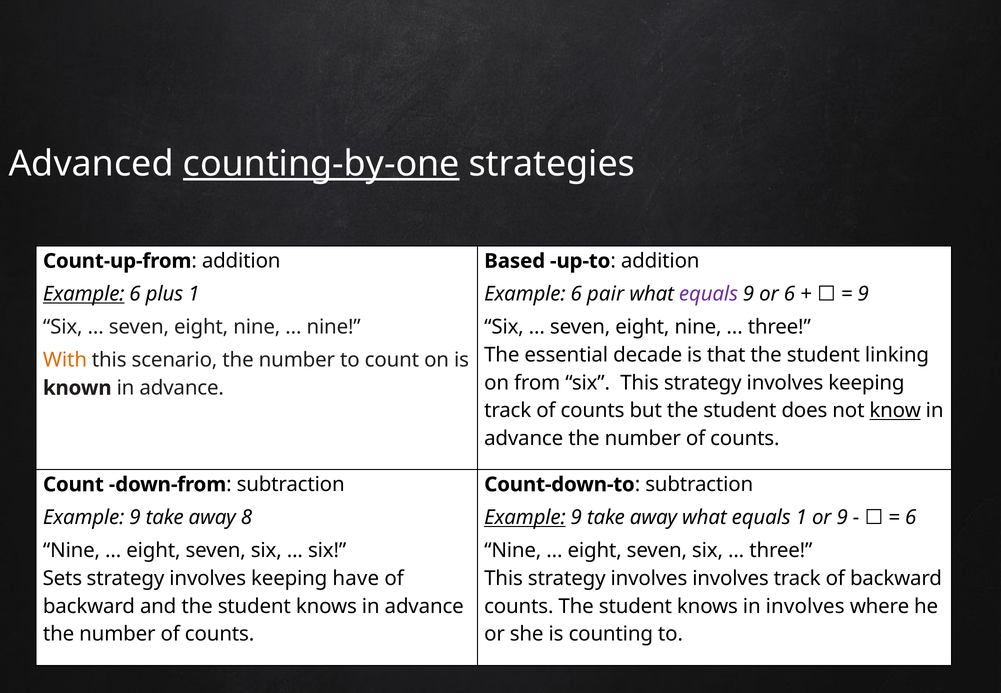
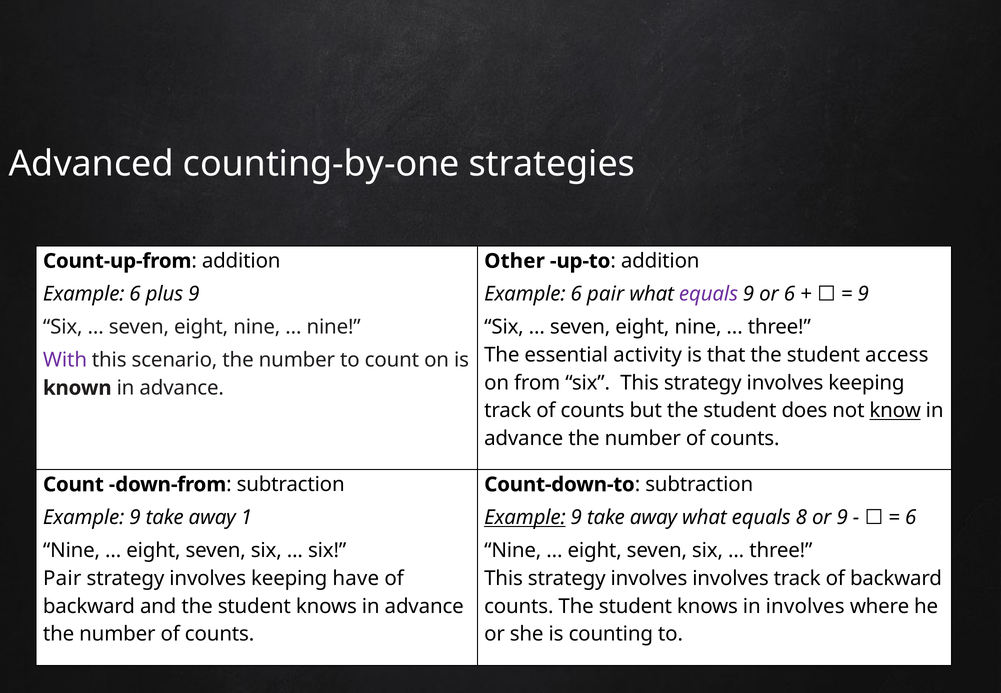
counting-by-one underline: present -> none (321, 164)
Based: Based -> Other (515, 261)
Example underline: present -> none (84, 294)
plus 1: 1 -> 9 (194, 294)
decade: decade -> activity (648, 355)
linking: linking -> access (897, 355)
With colour: orange -> purple (65, 360)
8: 8 -> 1 (247, 518)
equals 1: 1 -> 8 (801, 518)
Sets: Sets -> Pair (62, 578)
